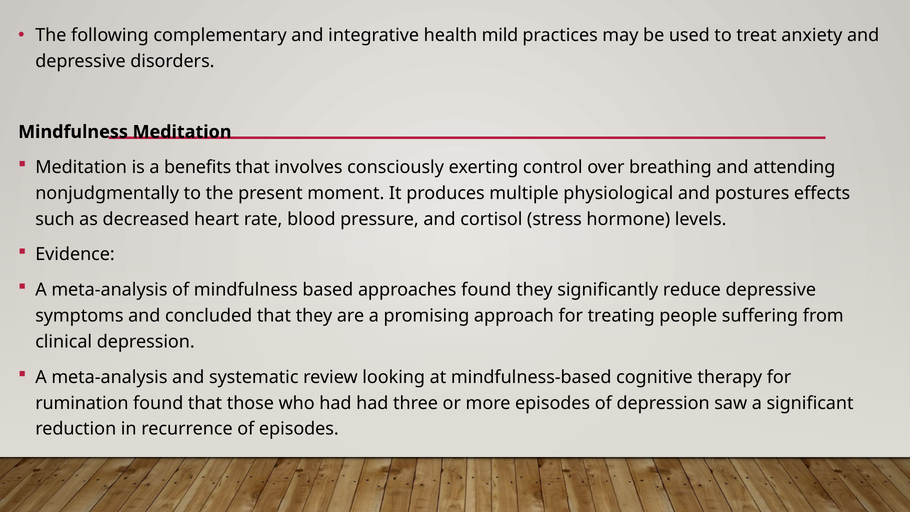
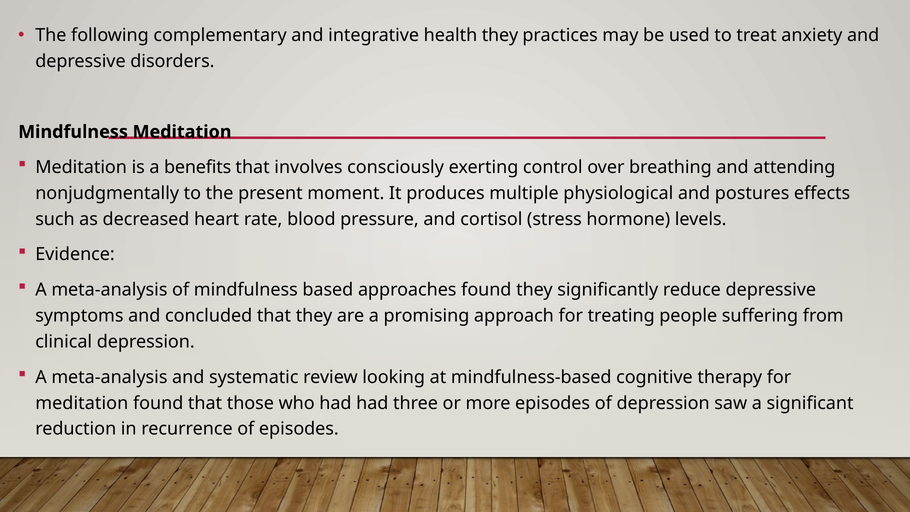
health mild: mild -> they (500, 35)
rumination: rumination -> meditation (82, 403)
